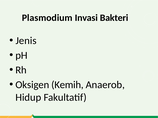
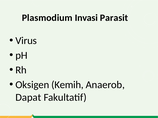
Bakteri: Bakteri -> Parasit (114, 18)
Jenis: Jenis -> Virus (26, 41)
Hidup: Hidup -> Dapat (28, 98)
